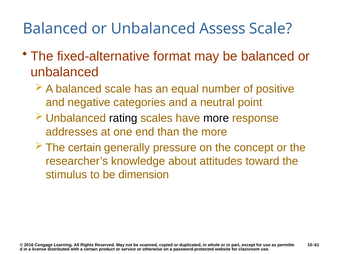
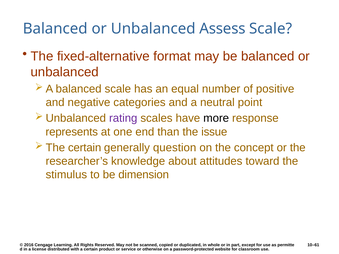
rating colour: black -> purple (123, 118)
addresses: addresses -> represents (72, 132)
the more: more -> issue (214, 132)
pressure: pressure -> question (175, 148)
